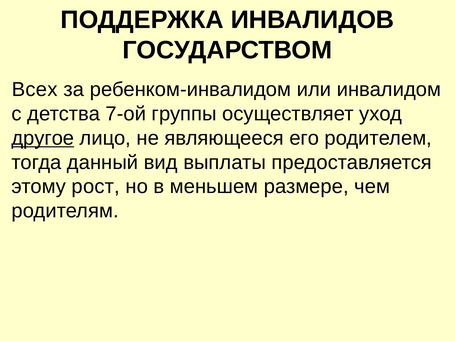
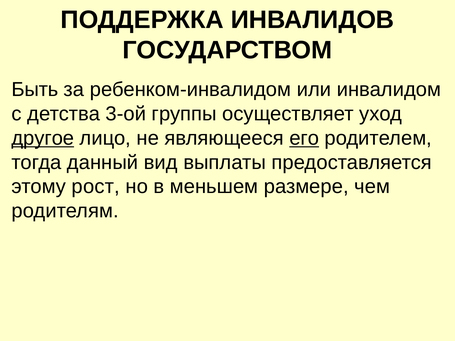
Всех: Всех -> Быть (35, 90)
7-ой: 7-ой -> 3-ой (126, 114)
его underline: none -> present (304, 138)
